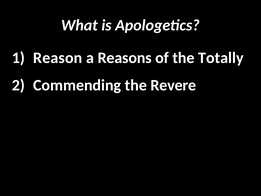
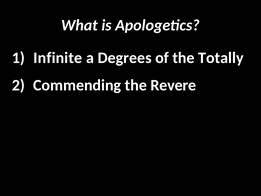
Reason: Reason -> Infinite (58, 58)
Reasons: Reasons -> Degrees (125, 58)
